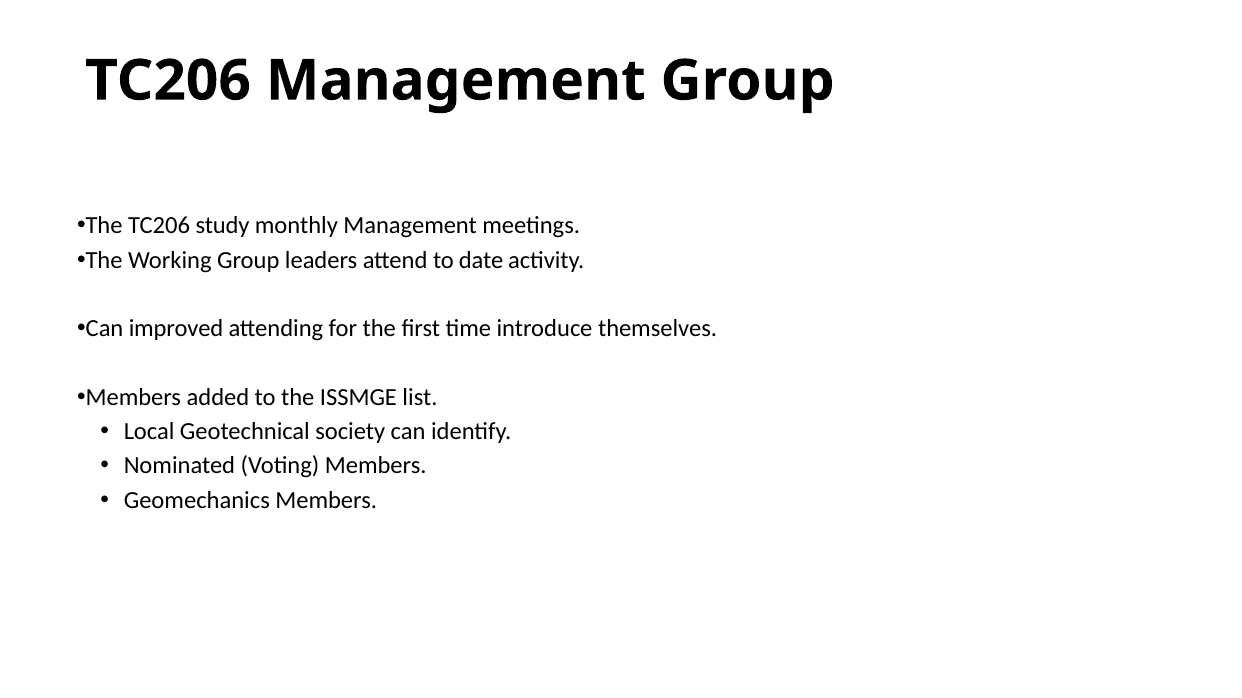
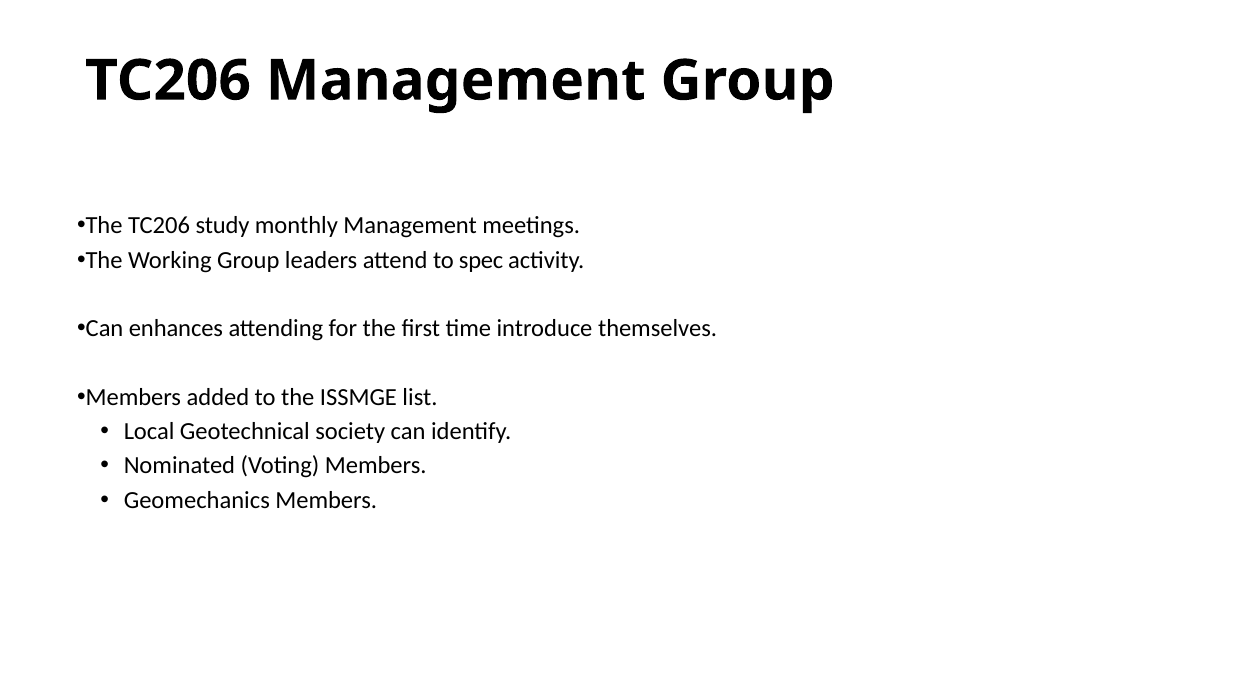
date: date -> spec (481, 260)
improved: improved -> enhances (176, 329)
